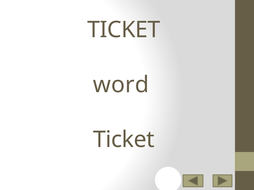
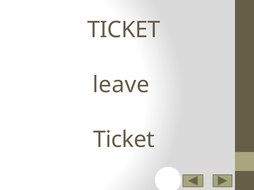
word: word -> leave (121, 85)
